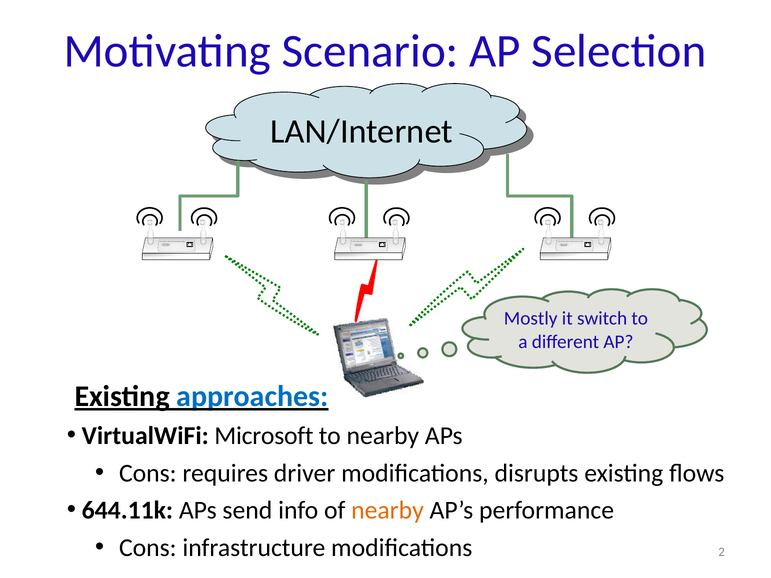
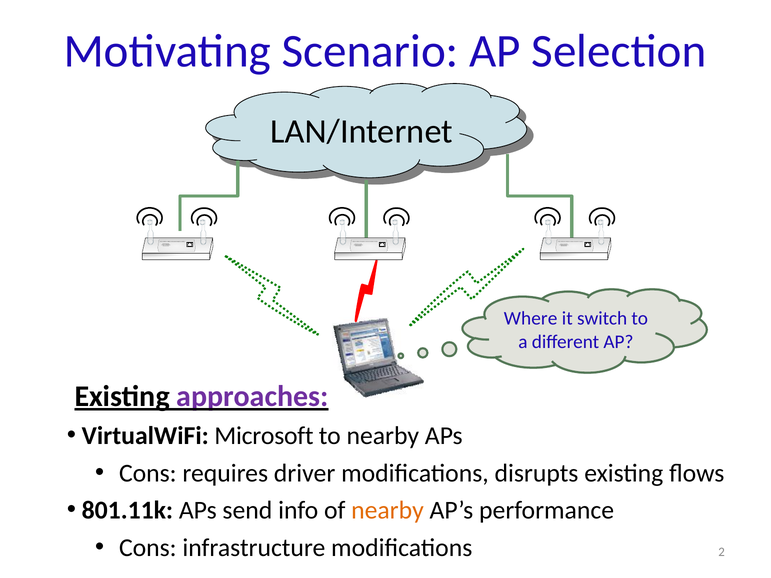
Mostly: Mostly -> Where (531, 319)
approaches colour: blue -> purple (252, 397)
644.11k: 644.11k -> 801.11k (127, 511)
